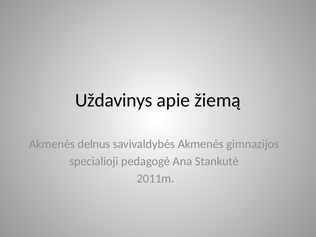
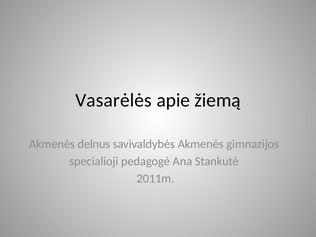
Uždavinys: Uždavinys -> Vasarėlės (114, 100)
